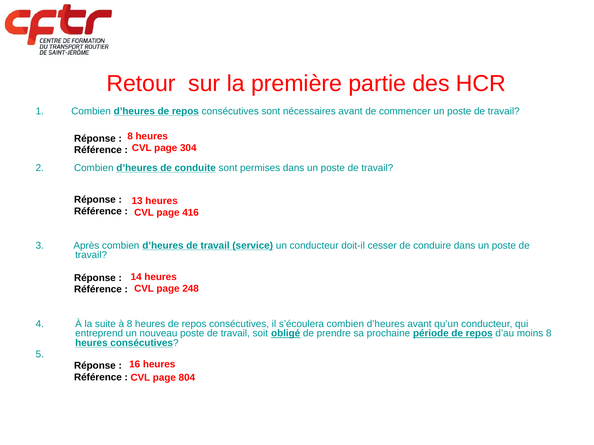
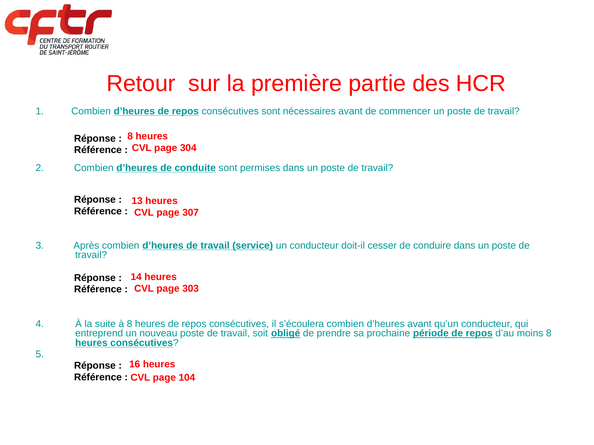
416: 416 -> 307 (191, 213)
248: 248 -> 303 (191, 289)
804: 804 -> 104 (187, 378)
